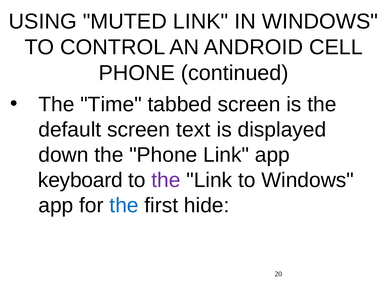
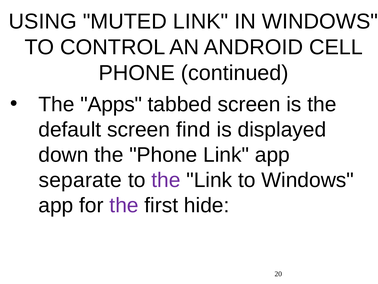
Time: Time -> Apps (111, 104)
text: text -> find (193, 129)
keyboard: keyboard -> separate (80, 180)
the colour: blue -> purple (124, 205)
